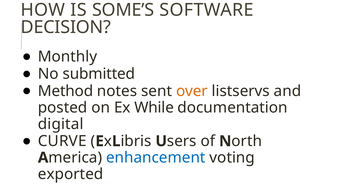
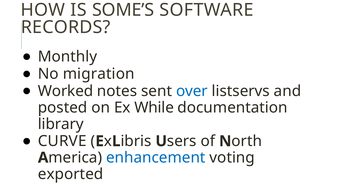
DECISION: DECISION -> RECORDS (66, 27)
submitted: submitted -> migration (99, 74)
Method: Method -> Worked (65, 91)
over colour: orange -> blue (192, 91)
digital: digital -> library (61, 124)
